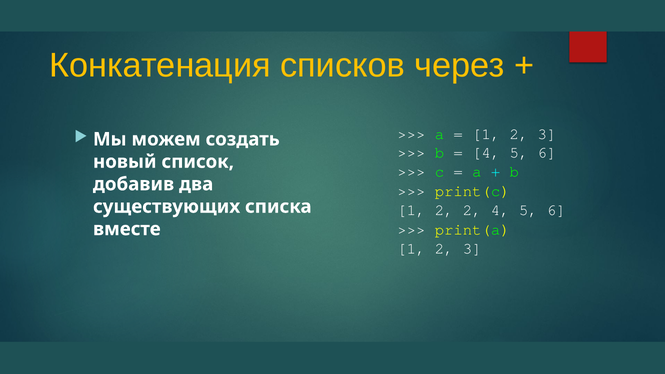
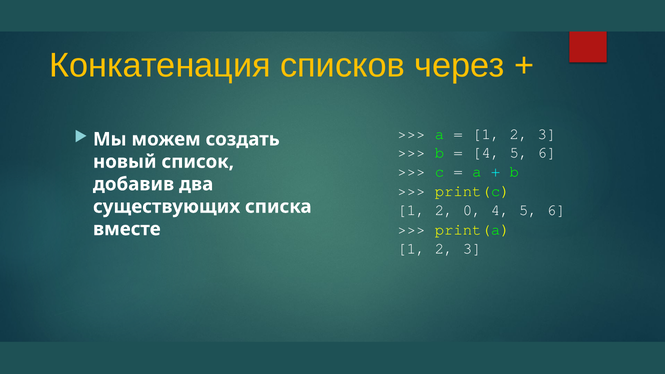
2 2: 2 -> 0 (472, 210)
